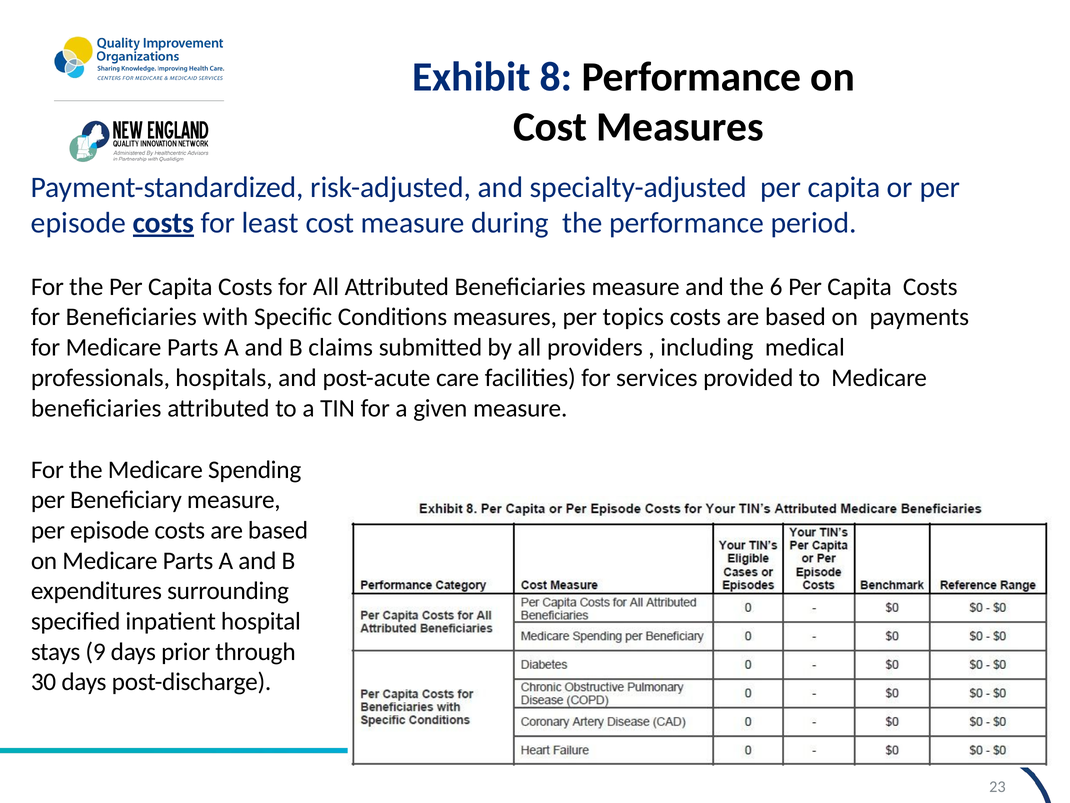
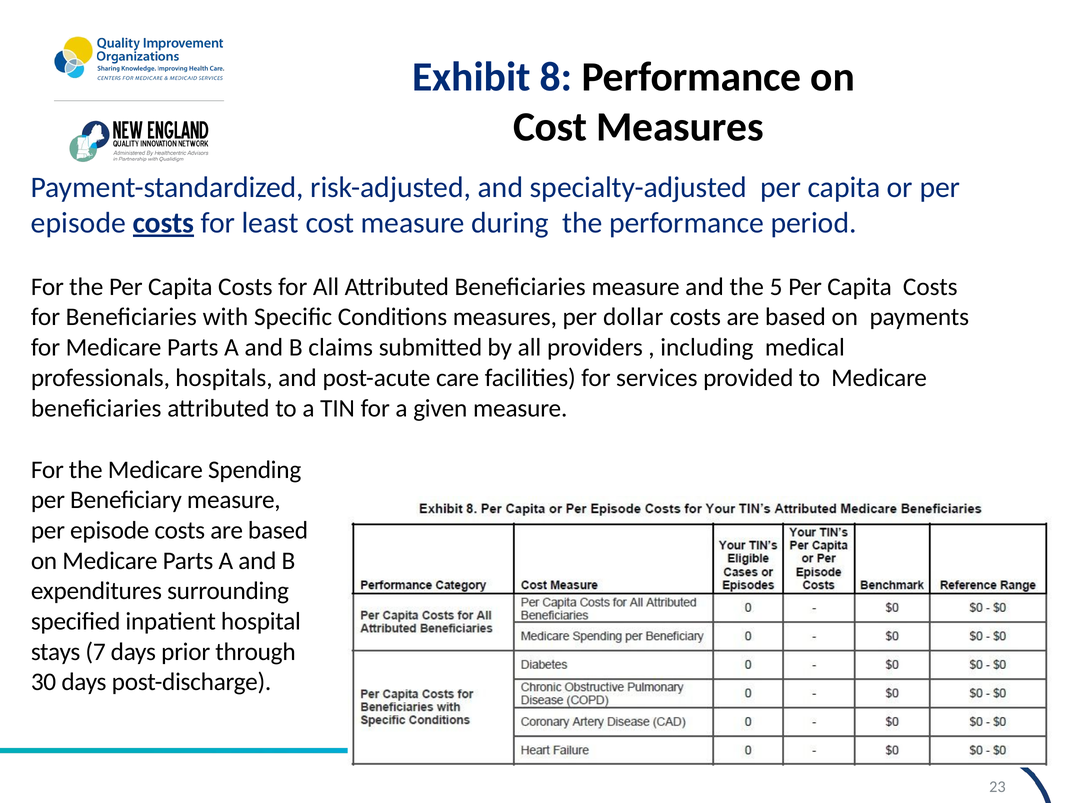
6: 6 -> 5 (776, 287)
topics: topics -> dollar (633, 317)
9: 9 -> 7 (96, 651)
